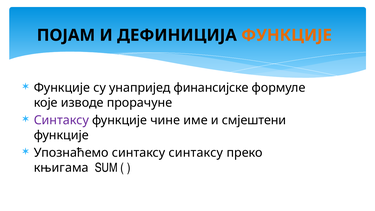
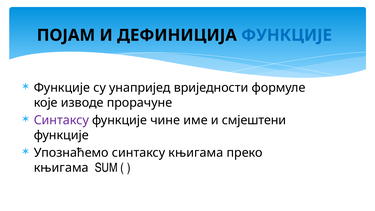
ФУНКЦИЈЕ colour: orange -> blue (287, 35)
финансијске: финансијске -> вриједности (211, 88)
синтаксу синтаксу: синтаксу -> књигама (196, 153)
